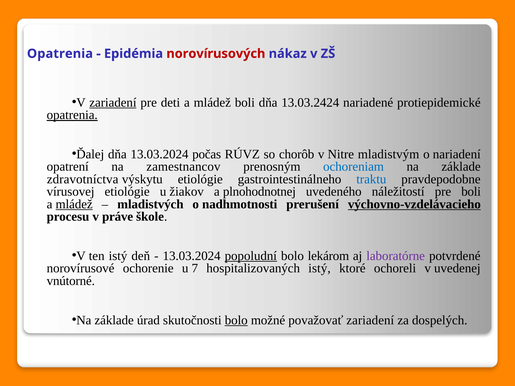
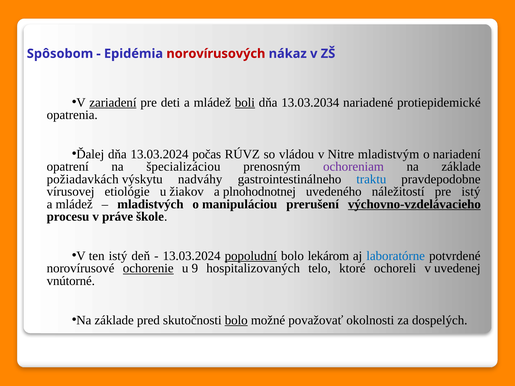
Opatrenia: Opatrenia -> Spôsobom (60, 54)
boli underline: none -> present (245, 103)
13.03.2424: 13.03.2424 -> 13.03.2034 (310, 103)
opatrenia underline: present -> none (72, 115)
chorôb: chorôb -> vládou (297, 154)
zamestnancov: zamestnancov -> špecializáciou (183, 167)
ochoreniam colour: blue -> purple (354, 167)
zdravotníctva: zdravotníctva -> požiadavkách (83, 179)
výskytu etiológie: etiológie -> nadváhy (200, 179)
pre boli: boli -> istý (471, 192)
mládež underline: present -> none (74, 204)
nadhmotnosti: nadhmotnosti -> manipuláciou (240, 204)
laboratórne colour: purple -> blue (396, 256)
ochorenie underline: none -> present (148, 269)
7: 7 -> 9 (195, 269)
hospitalizovaných istý: istý -> telo (320, 269)
úrad: úrad -> pred (148, 320)
považovať zariadení: zariadení -> okolnosti (370, 320)
